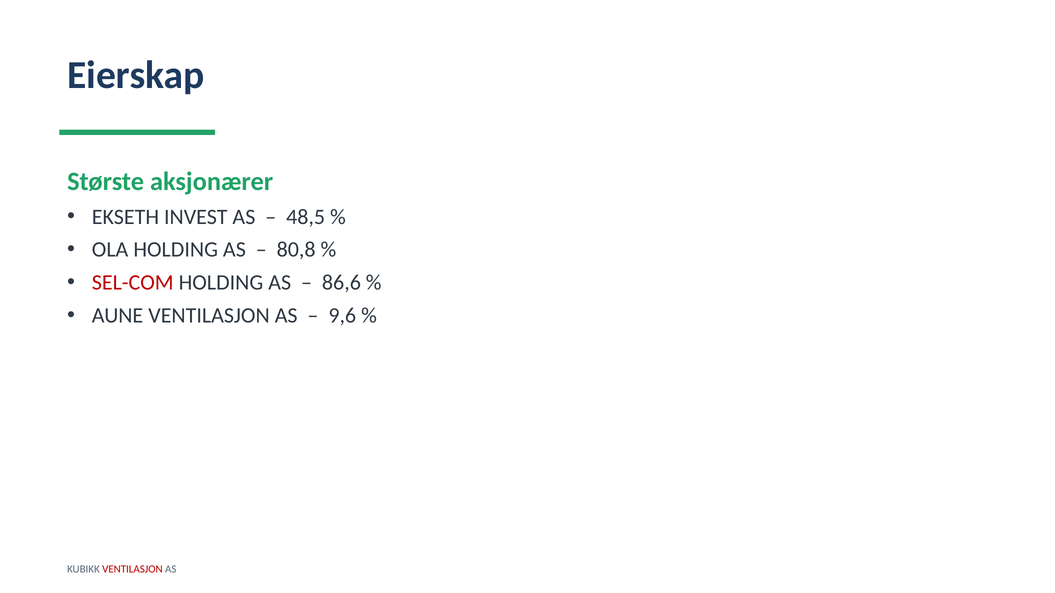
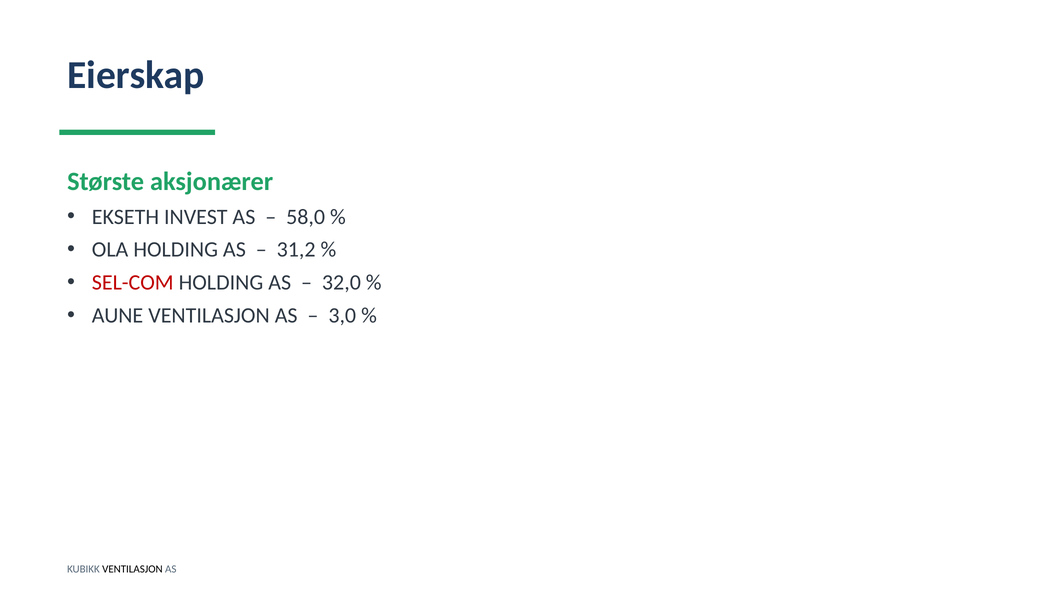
48,5: 48,5 -> 58,0 (306, 217)
80,8: 80,8 -> 31,2 (296, 250)
86,6: 86,6 -> 32,0 (341, 283)
9,6: 9,6 -> 3,0 (342, 316)
VENTILASJON colour: red -> black (132, 569)
